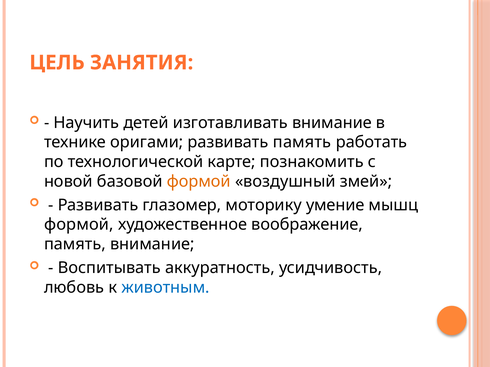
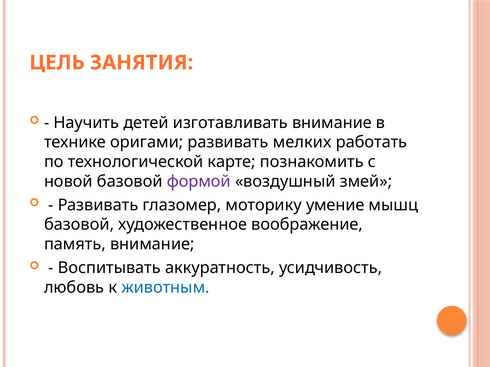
развивать память: память -> мелких (302, 142)
формой colour: orange -> purple (199, 182)
формой: формой -> базовой (79, 225)
